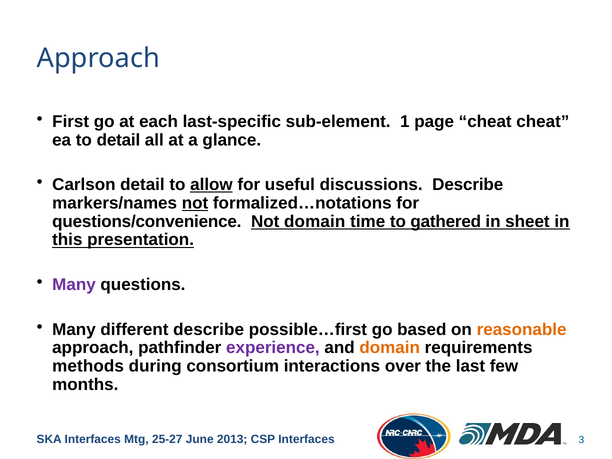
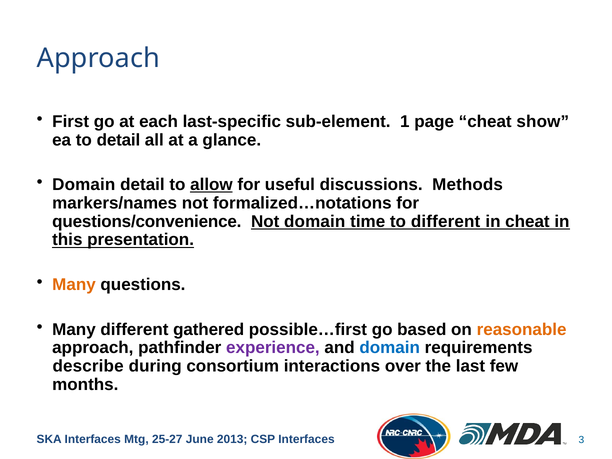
cheat cheat: cheat -> show (543, 122)
Carlson: Carlson -> Domain (84, 185)
discussions Describe: Describe -> Methods (468, 185)
not underline: present -> none (195, 203)
to gathered: gathered -> different (446, 221)
in sheet: sheet -> cheat (527, 221)
Many colour: purple -> orange (74, 285)
different describe: describe -> gathered (209, 330)
domain colour: orange -> blue (390, 348)
methods: methods -> describe (88, 366)
